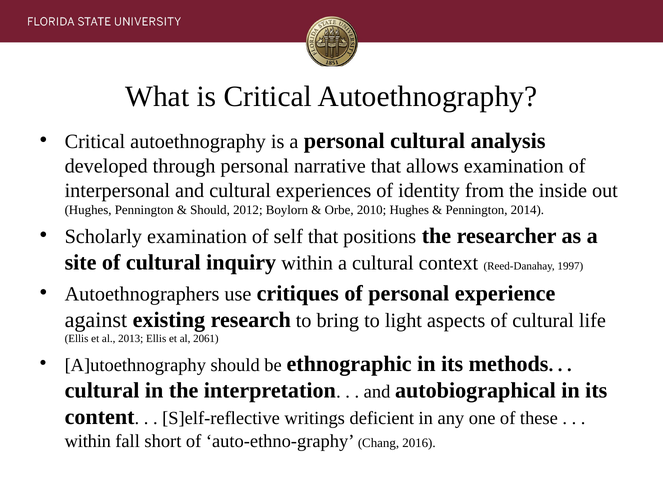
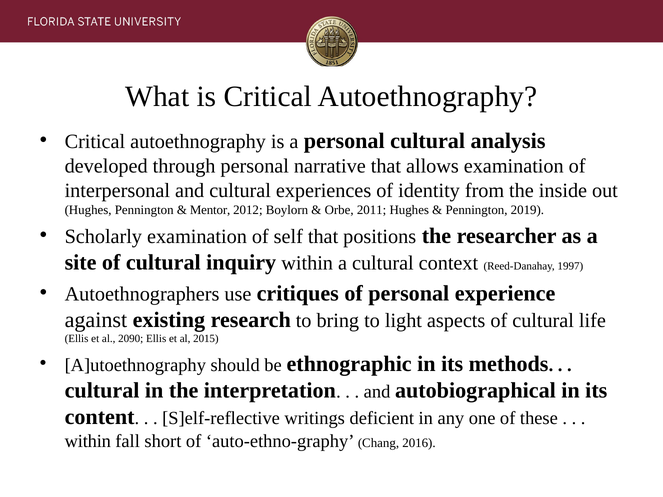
Should: Should -> Mentor (210, 210)
2010: 2010 -> 2011 (372, 210)
2014: 2014 -> 2019 (527, 210)
2013: 2013 -> 2090 (131, 339)
2061: 2061 -> 2015 (206, 339)
